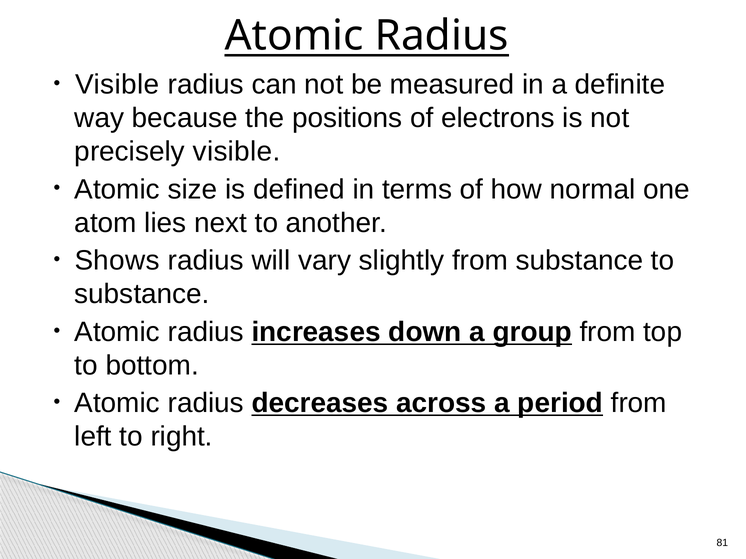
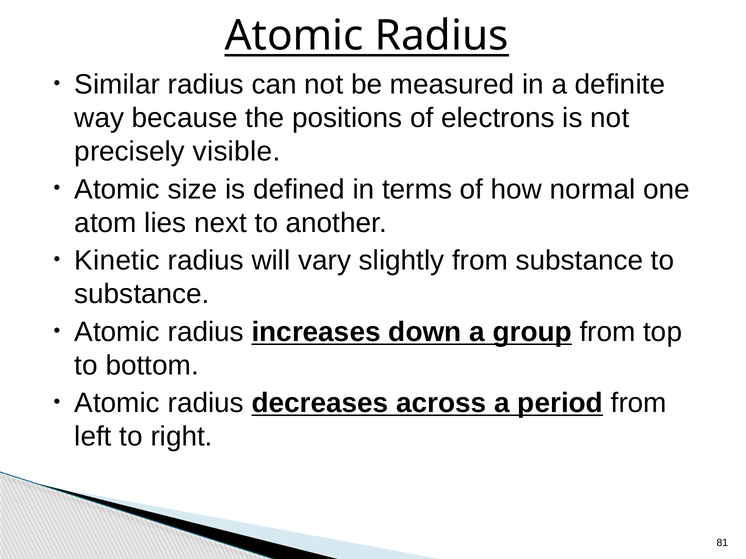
Visible: Visible -> Similar (117, 85)
Shows: Shows -> Kinetic (117, 261)
